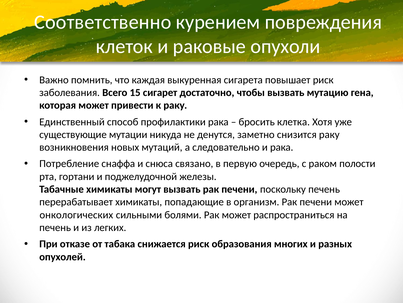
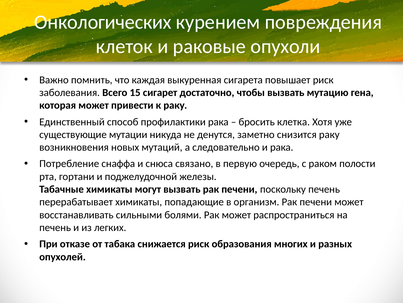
Соответственно: Соответственно -> Онкологических (103, 22)
онкологических: онкологических -> восстанавливать (76, 214)
